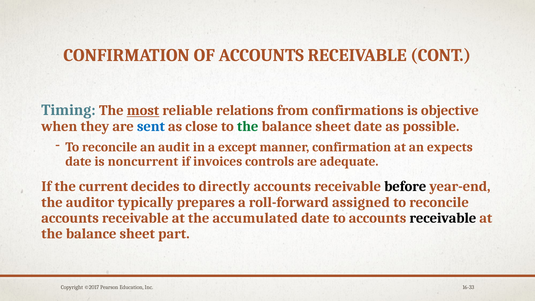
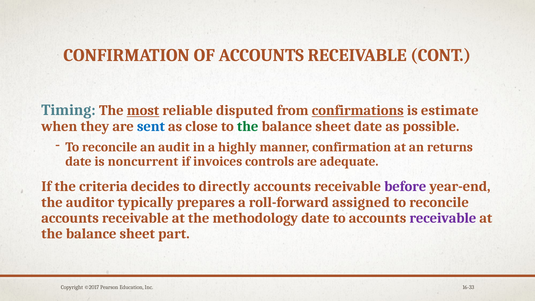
relations: relations -> disputed (245, 110)
confirmations underline: none -> present (358, 110)
objective: objective -> estimate (450, 110)
except: except -> highly (237, 147)
expects: expects -> returns (450, 147)
current: current -> criteria (103, 187)
before colour: black -> purple (405, 187)
accumulated: accumulated -> methodology (255, 218)
receivable colour: black -> purple (443, 218)
